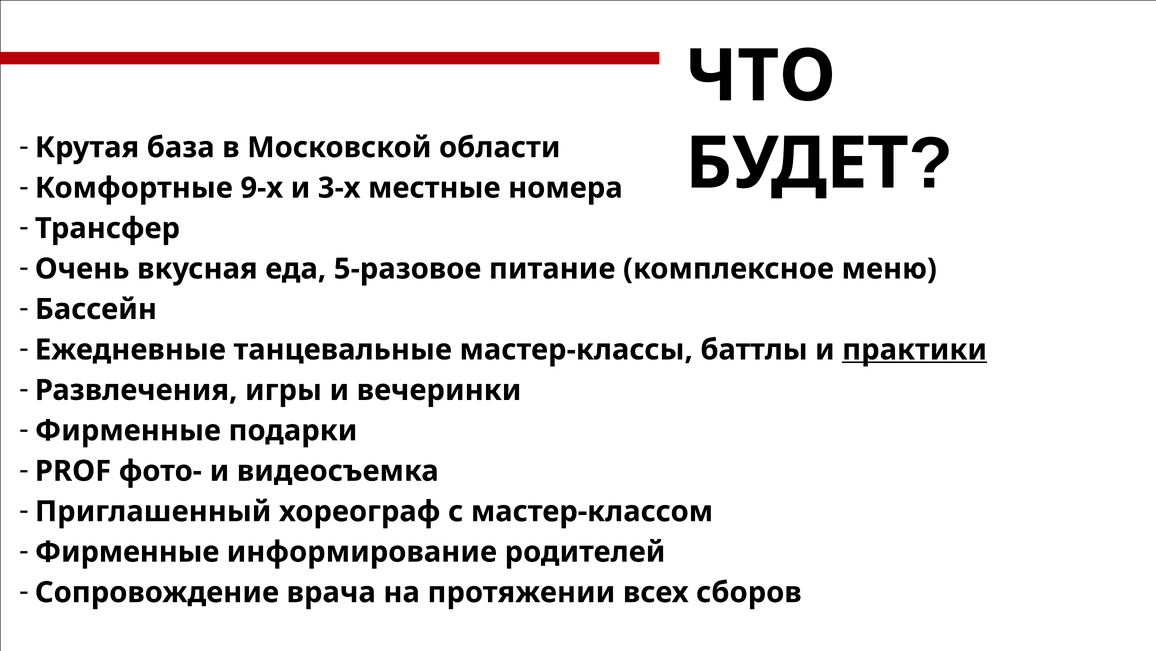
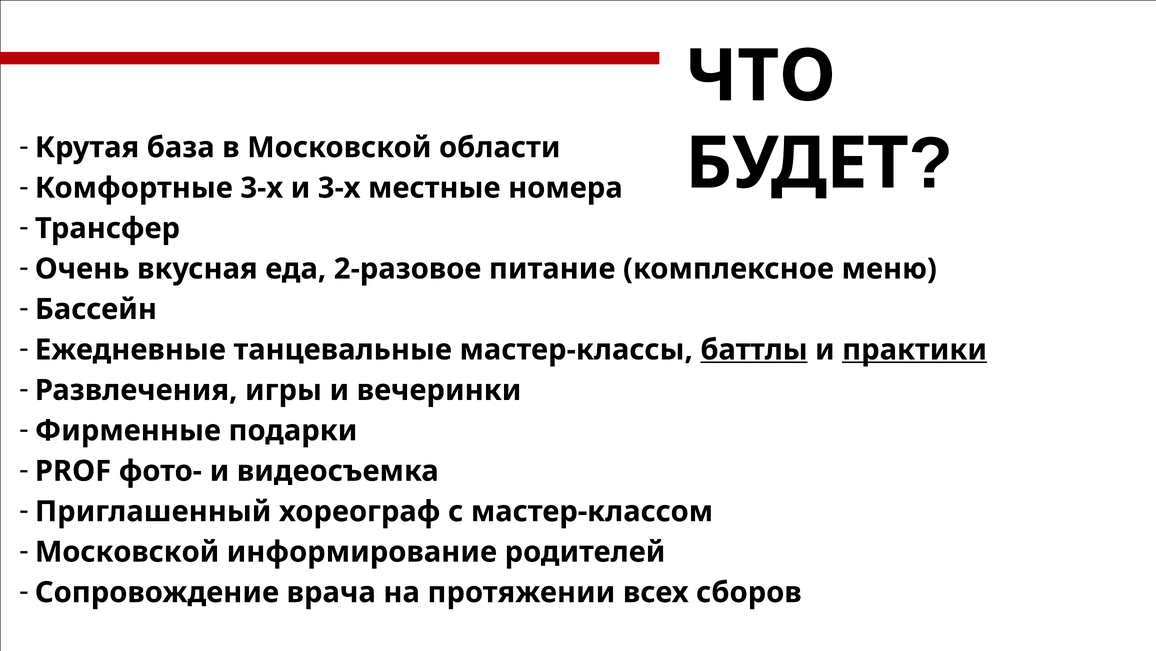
Комфортные 9-х: 9-х -> 3-х (262, 188)
5-разовое: 5-разовое -> 2-разовое (408, 269)
баттлы underline: none -> present (754, 349)
Фирменные: Фирменные -> Московской (127, 551)
